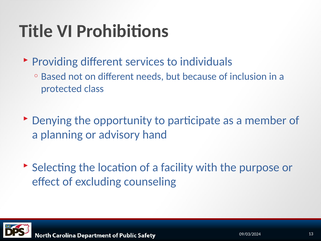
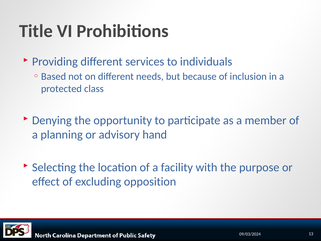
counseling: counseling -> opposition (150, 182)
